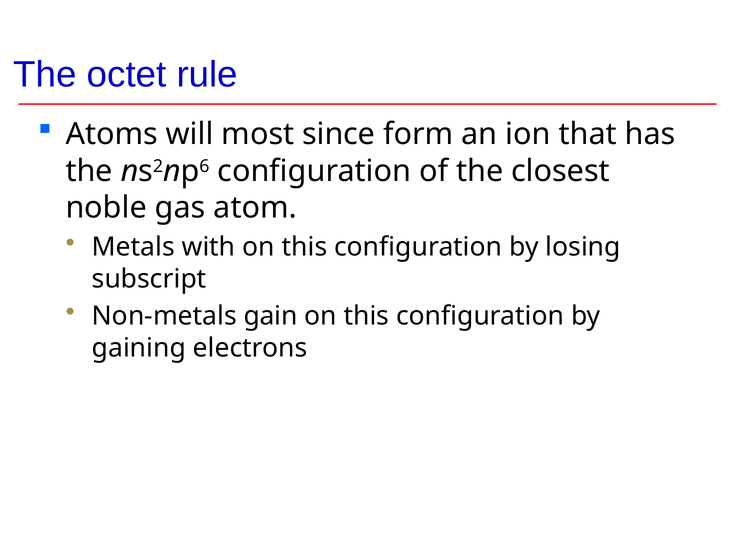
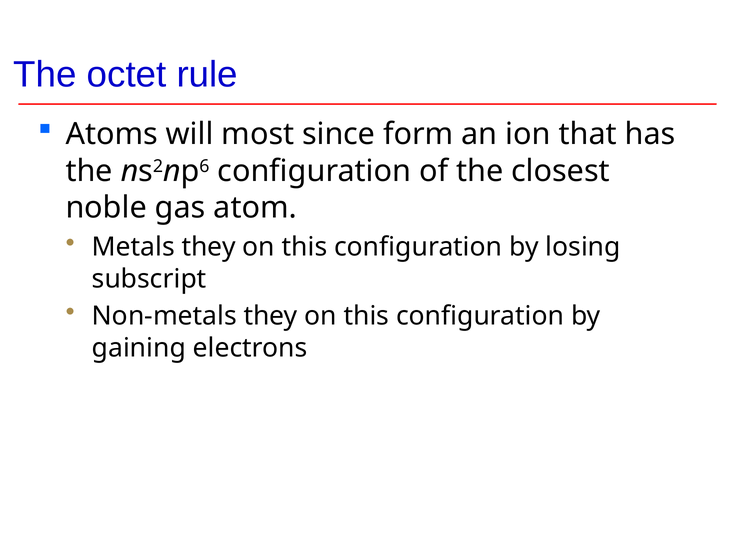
Metals with: with -> they (209, 247)
Non-metals gain: gain -> they (271, 316)
